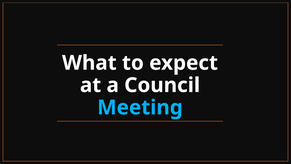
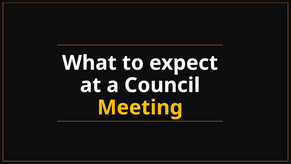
Meeting colour: light blue -> yellow (140, 107)
